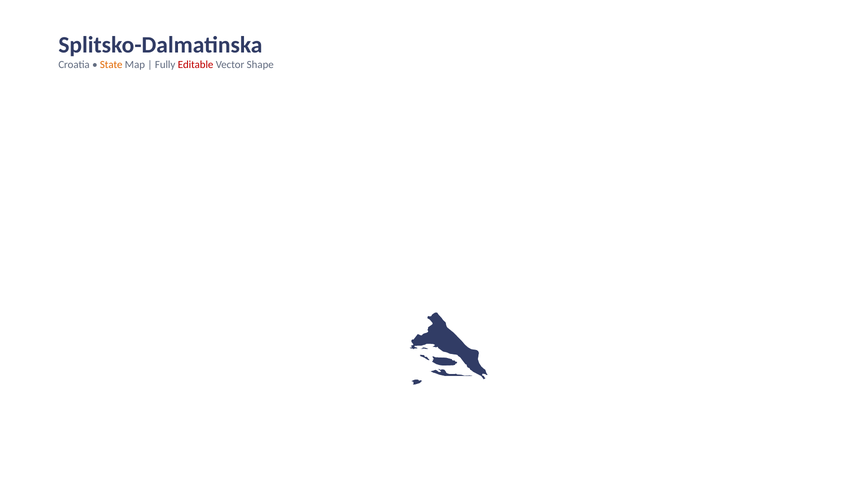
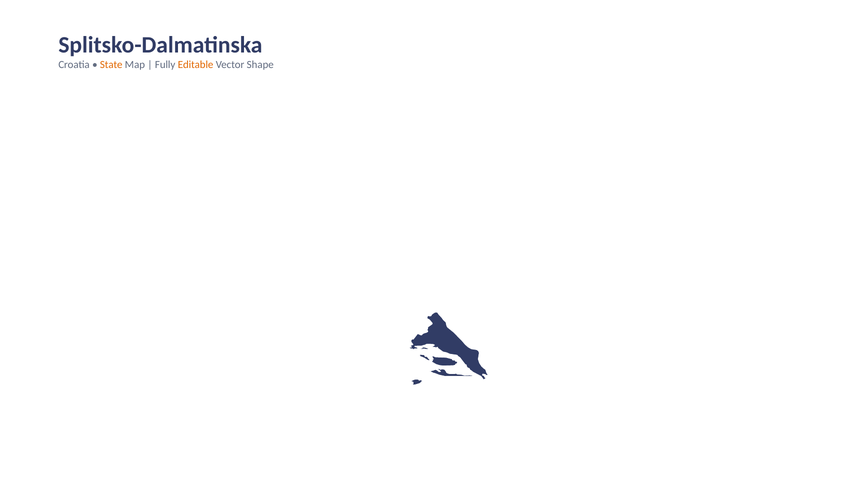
Editable colour: red -> orange (196, 65)
